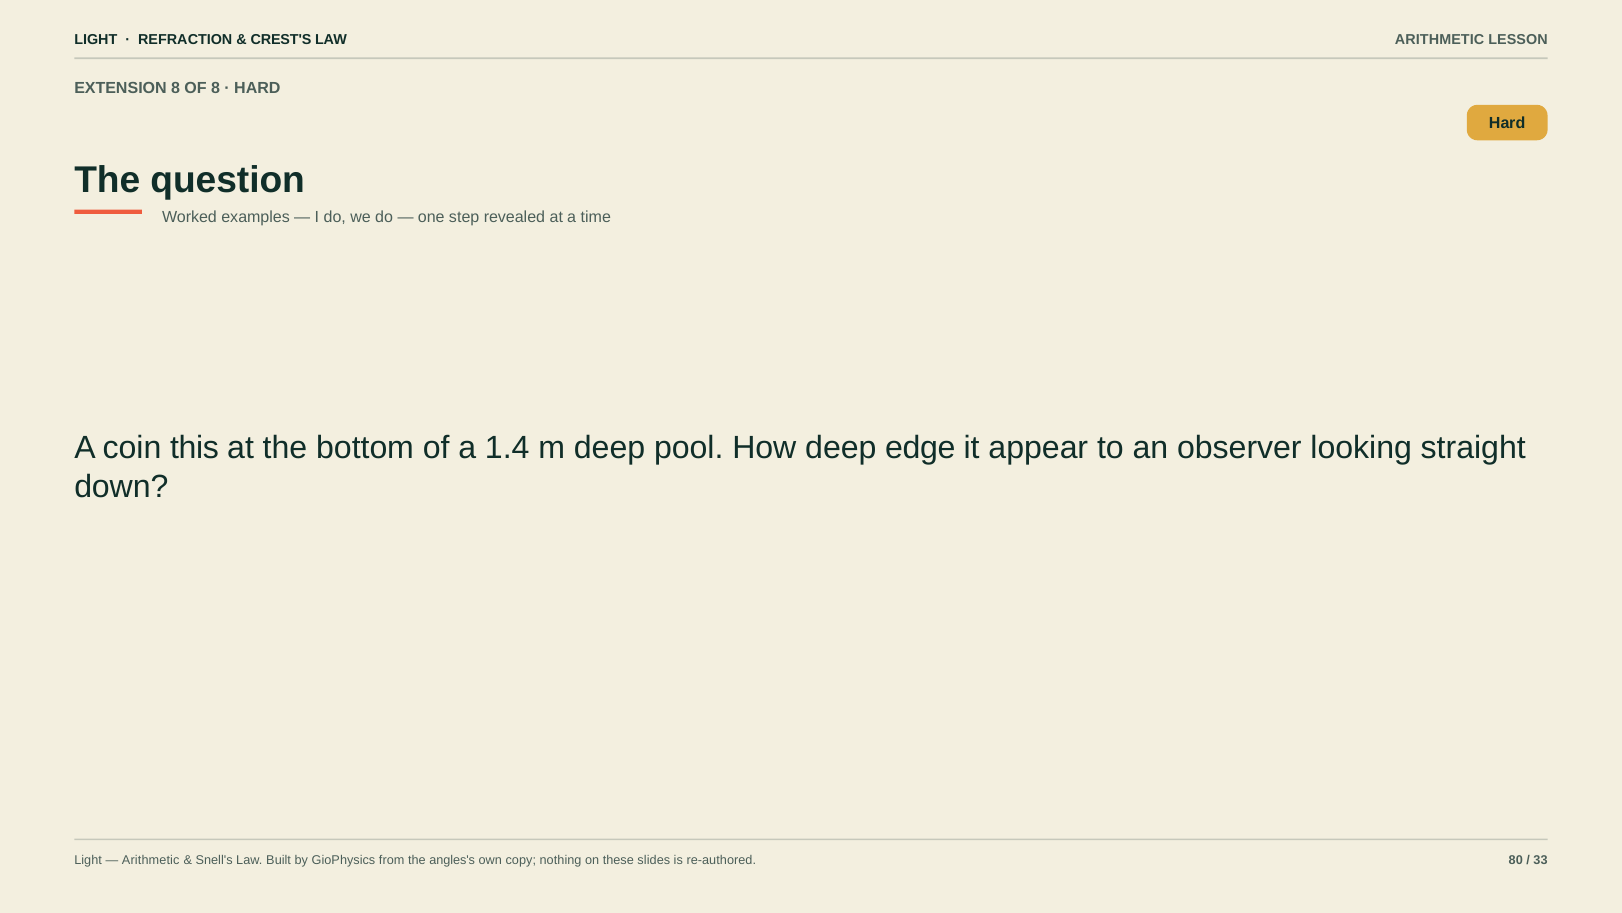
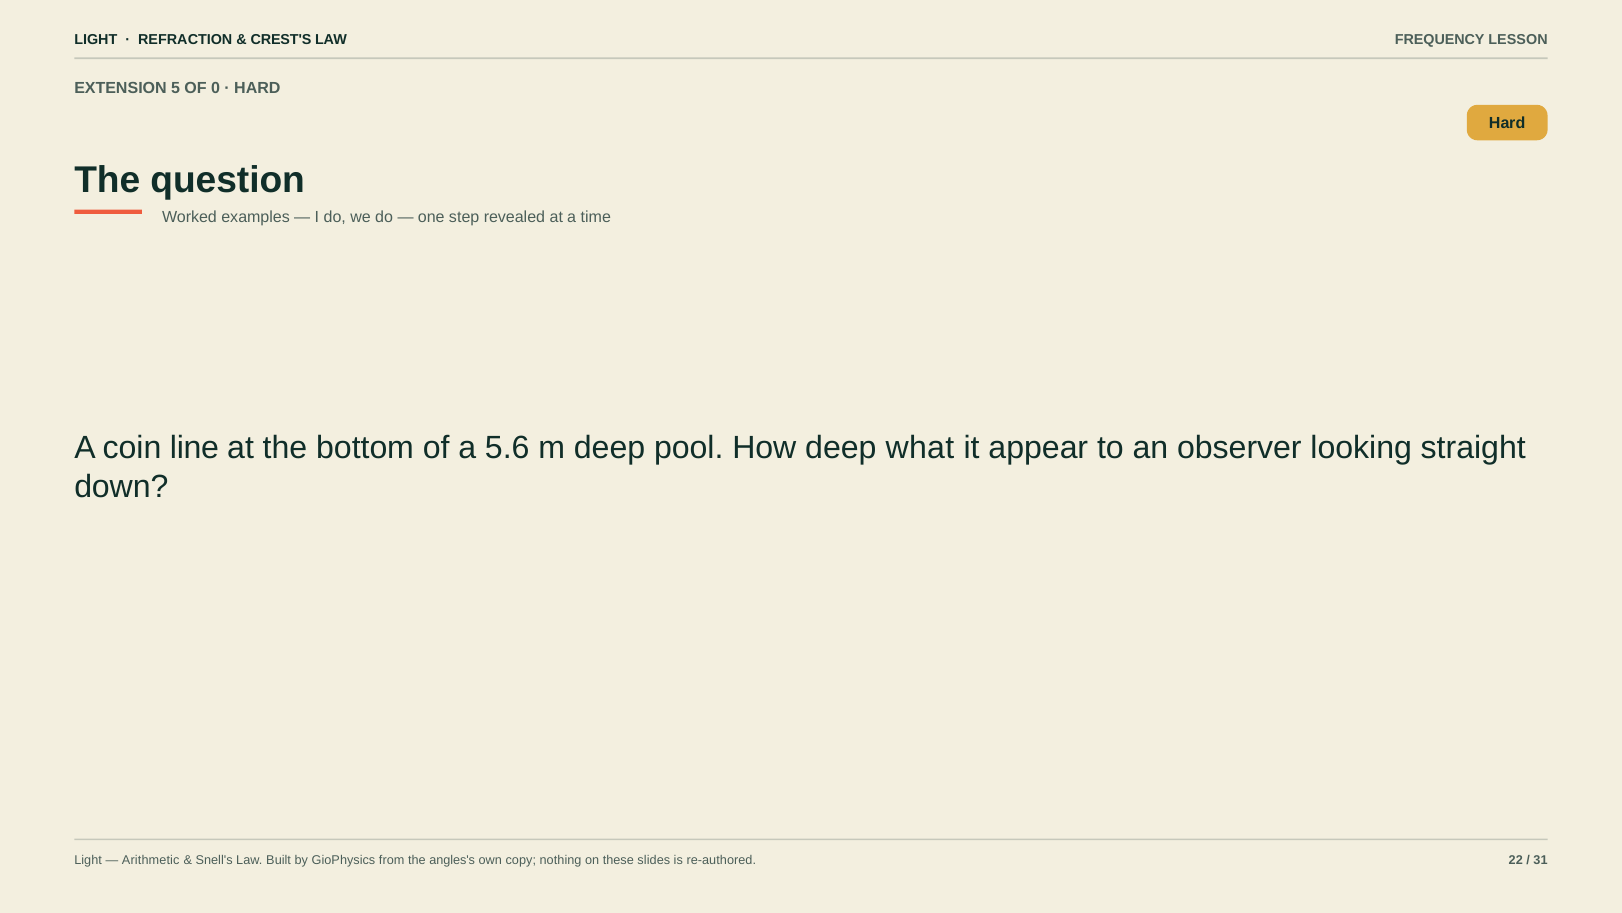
LAW ARITHMETIC: ARITHMETIC -> FREQUENCY (1440, 40)
EXTENSION 8: 8 -> 5 (176, 88)
OF 8: 8 -> 0 (216, 88)
this: this -> line (194, 448)
1.4: 1.4 -> 5.6 (507, 448)
edge: edge -> what (920, 448)
80: 80 -> 22 (1516, 860)
33: 33 -> 31 (1541, 860)
